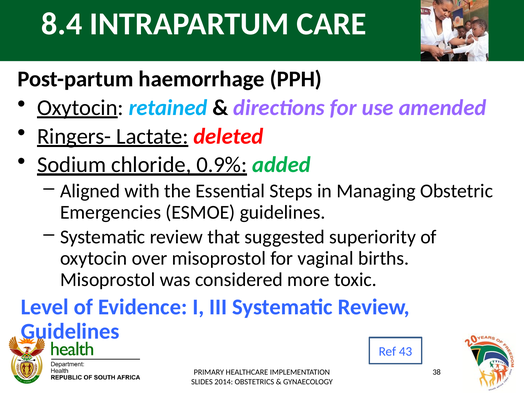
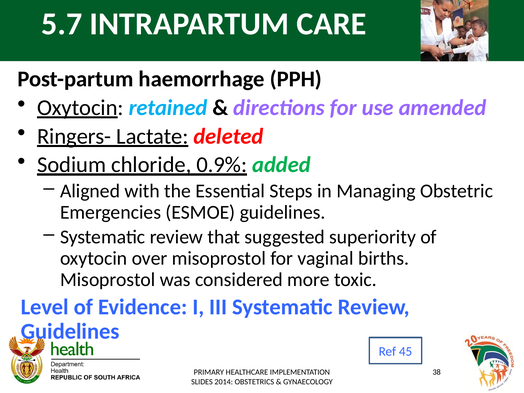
8.4: 8.4 -> 5.7 (62, 24)
43: 43 -> 45 (406, 352)
